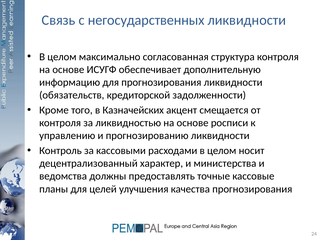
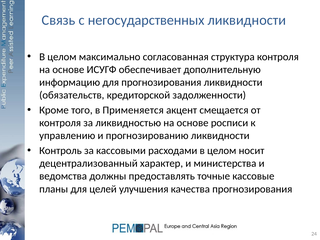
Казначейских: Казначейских -> Применяется (133, 110)
